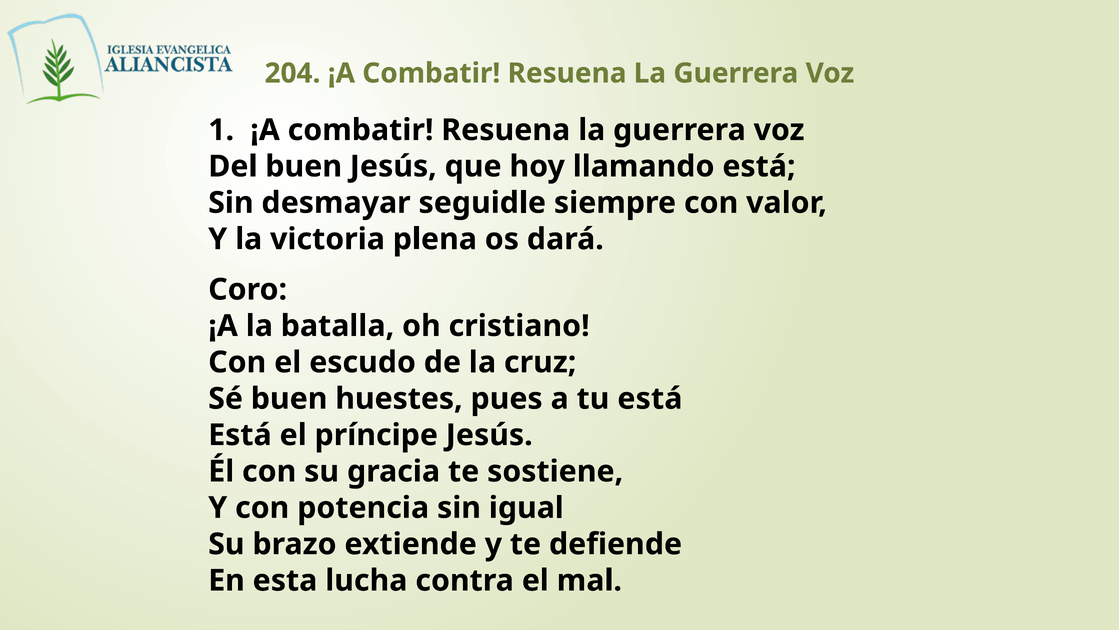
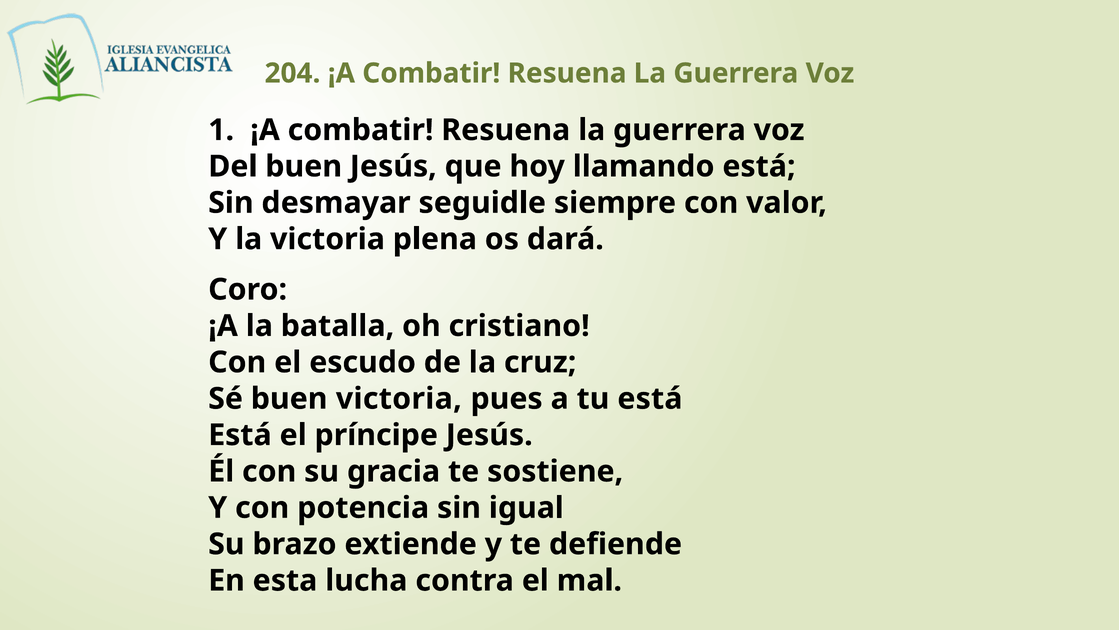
buen huestes: huestes -> victoria (399, 398)
